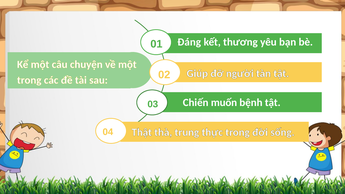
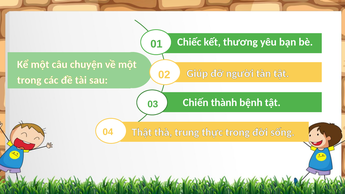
Đáng: Đáng -> Chiếc (189, 42)
muốn: muốn -> thành (224, 103)
